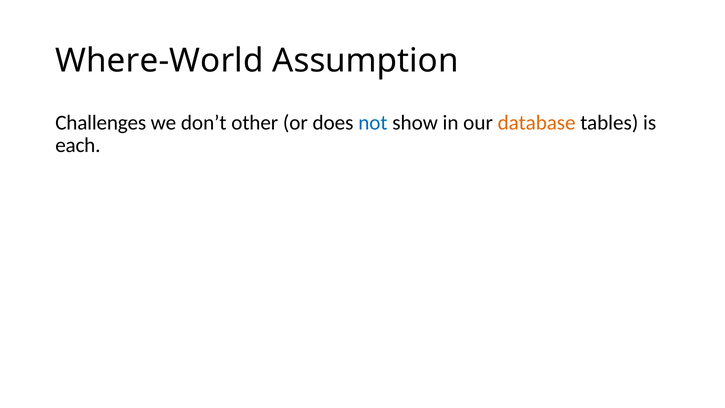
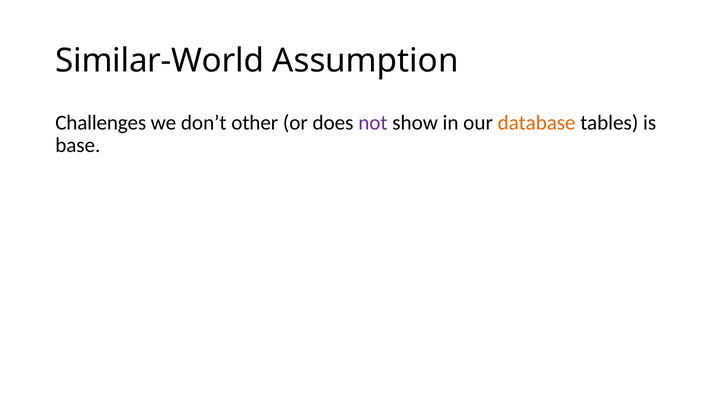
Where-World: Where-World -> Similar-World (160, 61)
not colour: blue -> purple (373, 123)
each: each -> base (78, 145)
